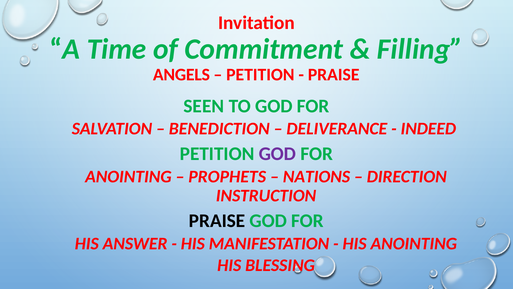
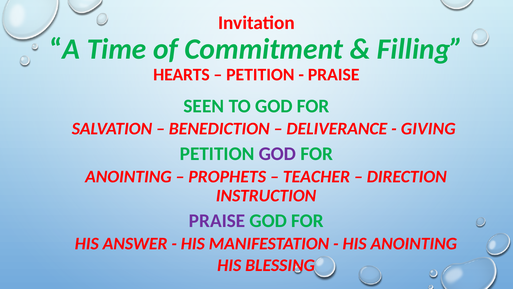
ANGELS: ANGELS -> HEARTS (181, 74)
INDEED: INDEED -> GIVING (428, 128)
NATIONS: NATIONS -> TEACHER (316, 176)
PRAISE colour: black -> purple (217, 221)
